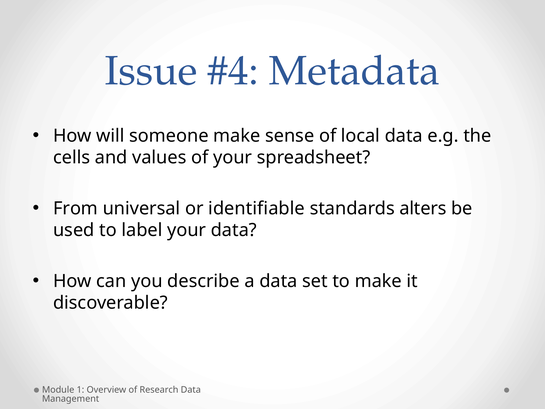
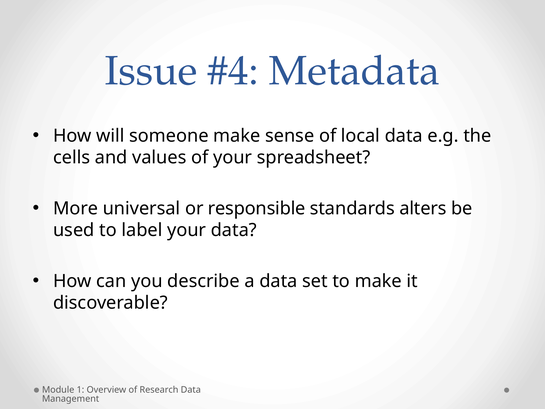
From: From -> More (76, 208)
identifiable: identifiable -> responsible (257, 208)
